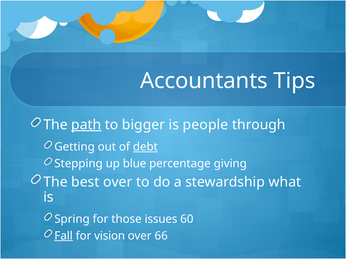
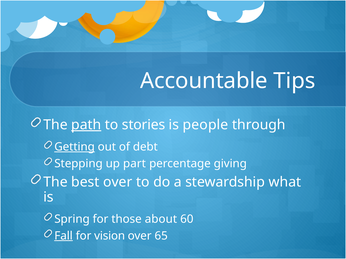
Accountants: Accountants -> Accountable (204, 81)
bigger: bigger -> stories (144, 125)
Getting underline: none -> present (75, 147)
debt underline: present -> none (145, 147)
blue: blue -> part (134, 164)
issues: issues -> about (161, 219)
66: 66 -> 65 (161, 236)
